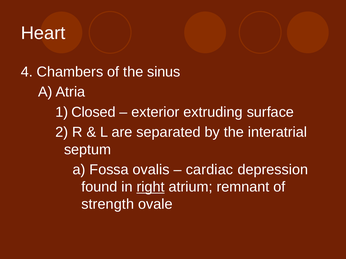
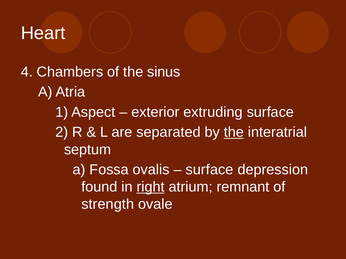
Closed: Closed -> Aspect (93, 112)
the underline: none -> present (234, 132)
cardiac: cardiac -> surface (210, 170)
